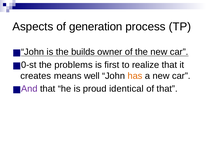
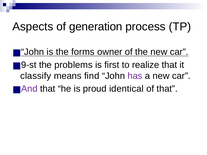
builds: builds -> forms (83, 52)
0-st: 0-st -> 9-st (29, 65)
creates: creates -> classify (36, 76)
well: well -> find (92, 76)
has colour: orange -> purple (135, 76)
